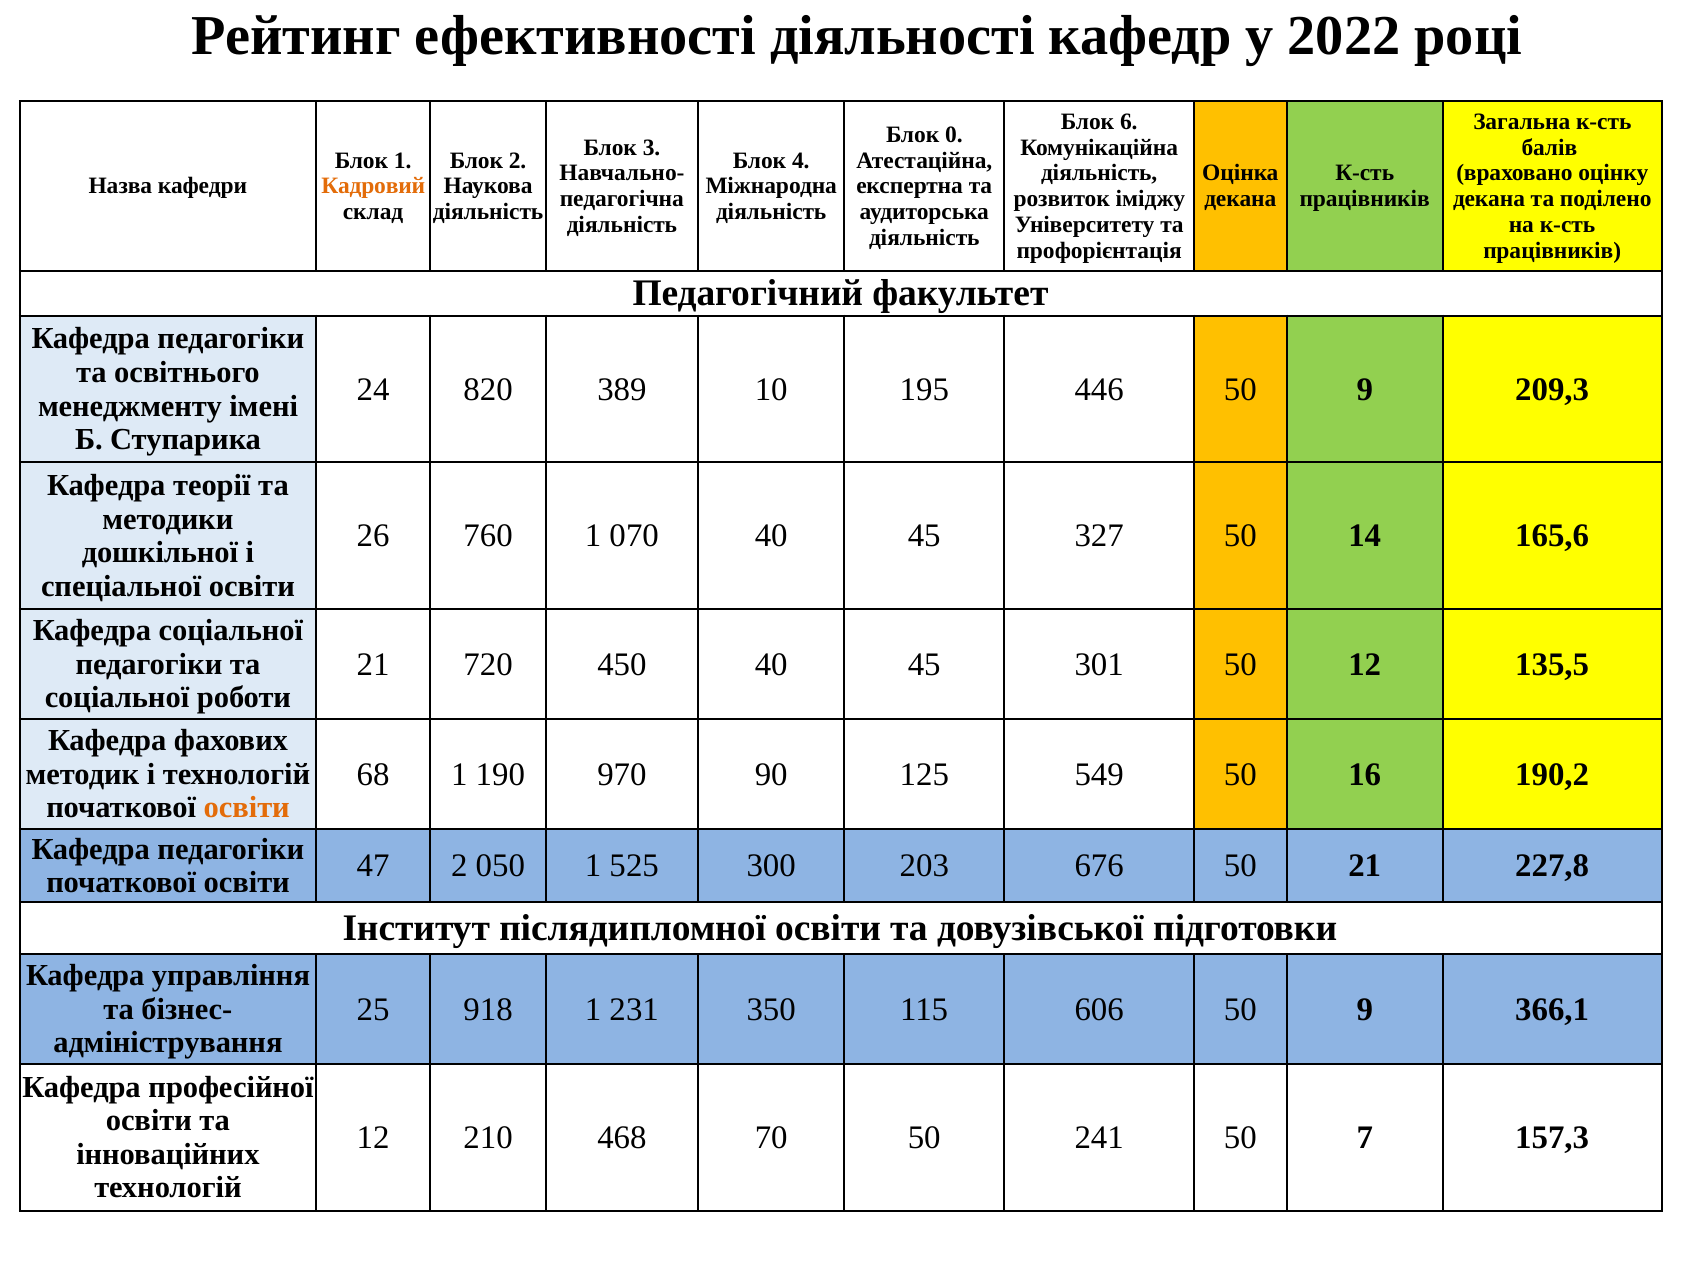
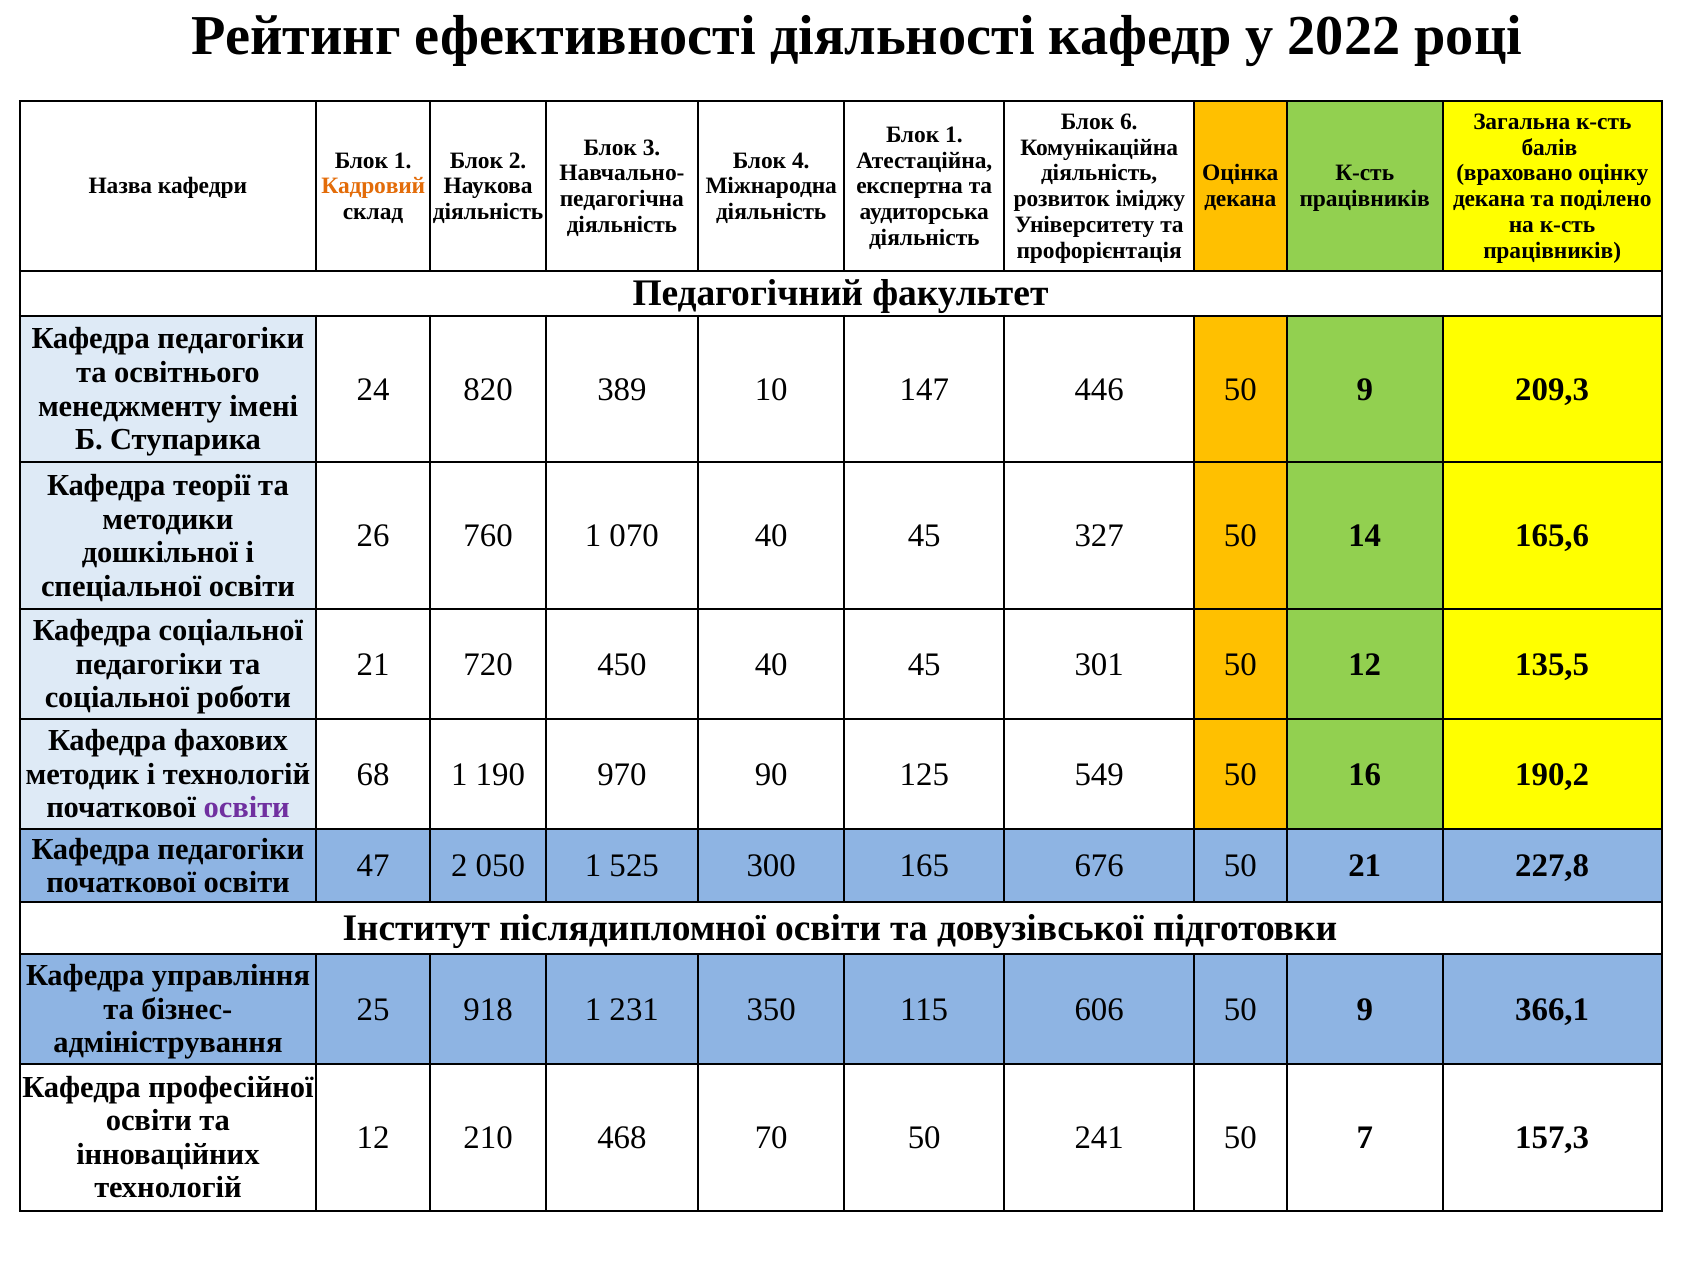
0: 0 -> 1 (954, 134)
195: 195 -> 147 (924, 389)
освіти colour: orange -> purple (247, 808)
203: 203 -> 165 (924, 866)
